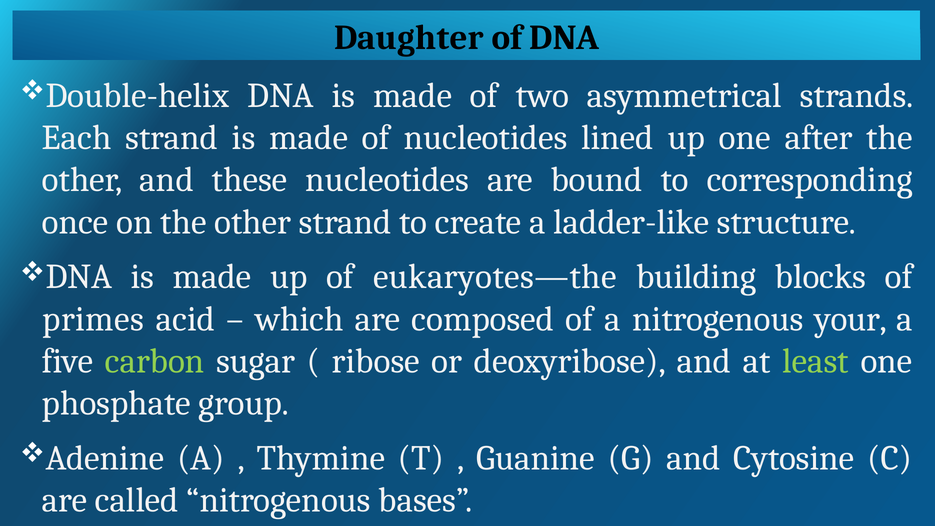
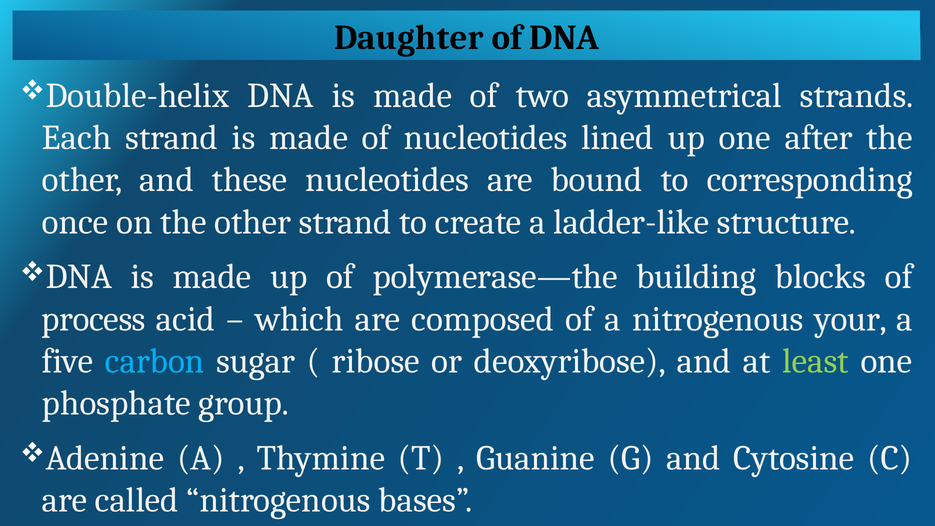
eukaryotes—the: eukaryotes—the -> polymerase—the (495, 277)
primes: primes -> process (93, 319)
carbon colour: light green -> light blue (155, 361)
